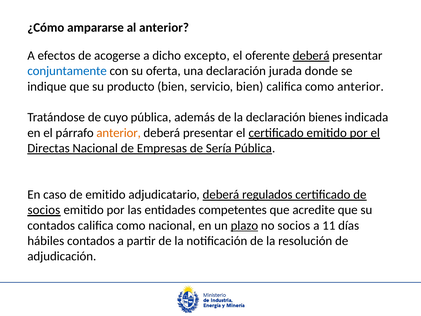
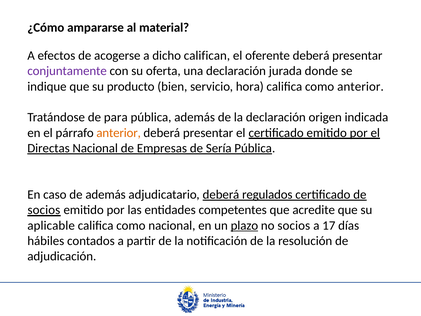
al anterior: anterior -> material (164, 27)
excepto: excepto -> califican (207, 56)
deberá underline: present -> none (311, 56)
conjuntamente colour: blue -> purple (67, 71)
servicio bien: bien -> hora (250, 86)
cuyo: cuyo -> para (116, 117)
bienes: bienes -> origen (325, 117)
de emitido: emitido -> además (106, 194)
contados: contados -> aplicable (51, 225)
11: 11 -> 17 (329, 225)
